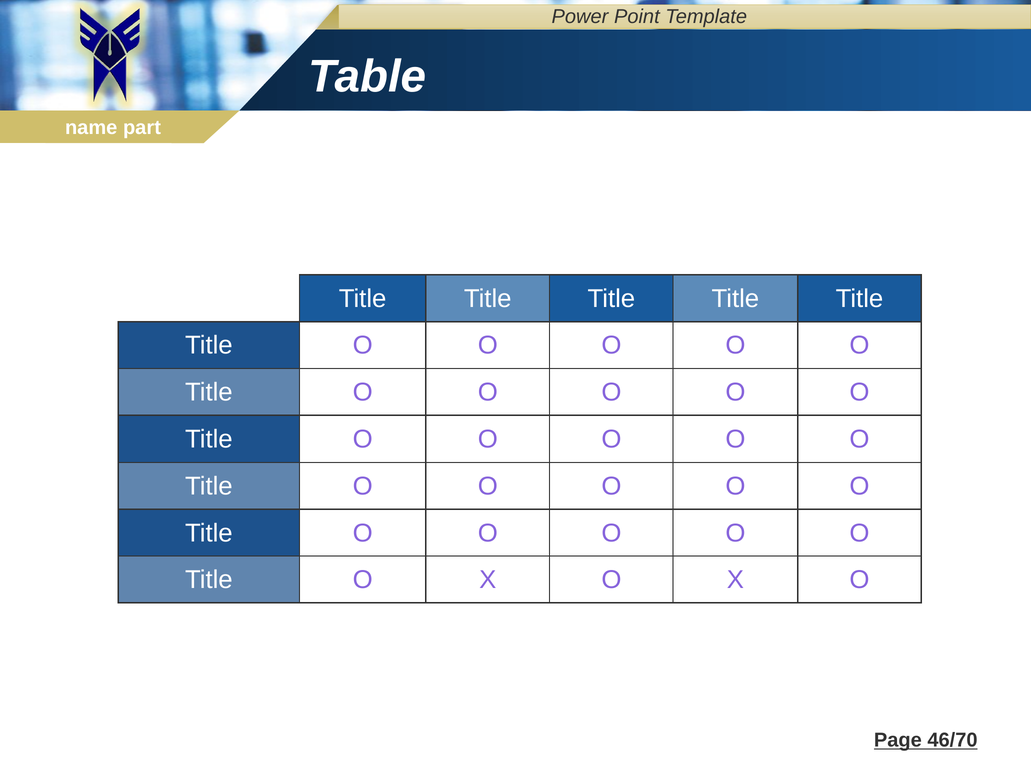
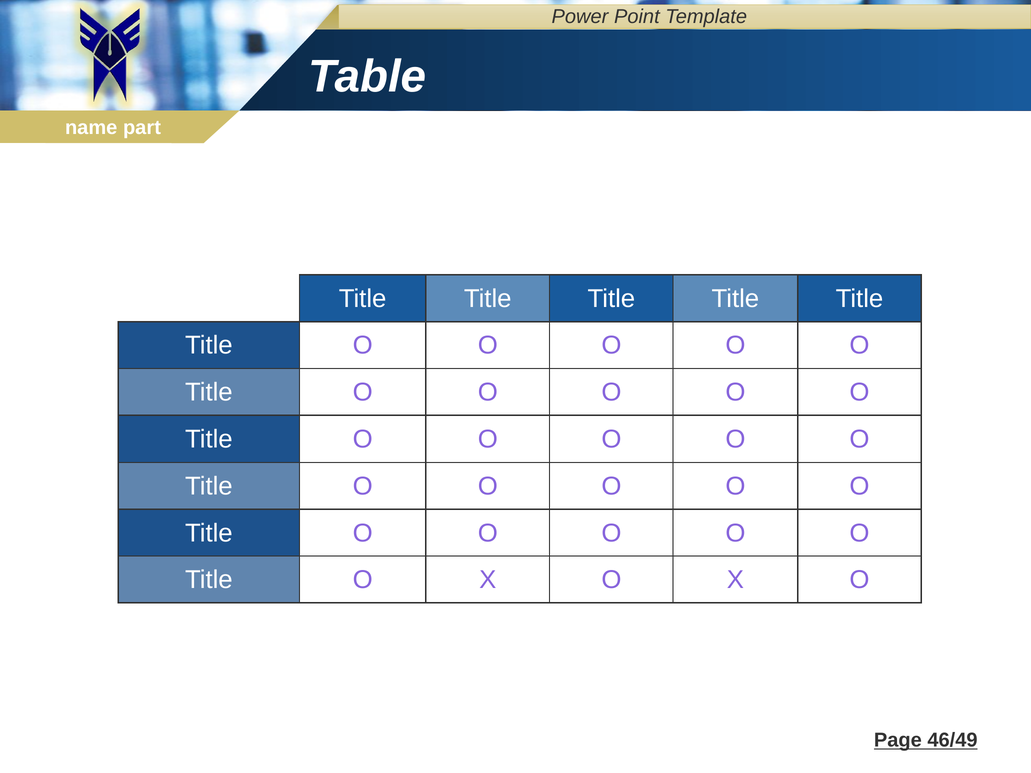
46/70: 46/70 -> 46/49 (953, 740)
